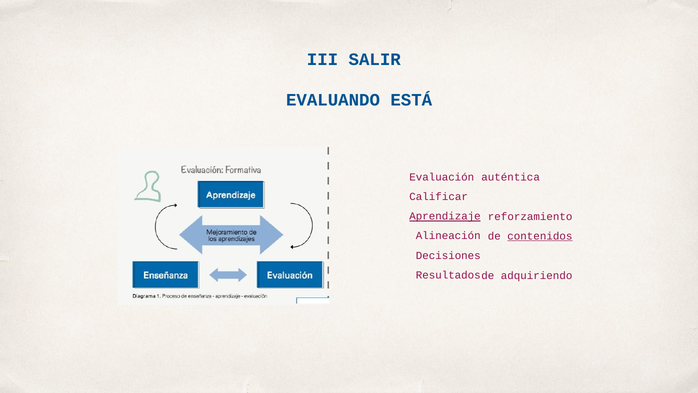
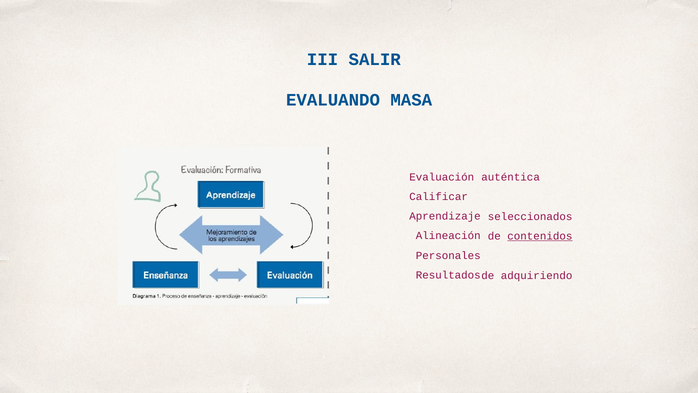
ESTÁ: ESTÁ -> MASA (411, 100)
Aprendizaje underline: present -> none (445, 216)
reforzamiento: reforzamiento -> seleccionados (530, 216)
Decisiones: Decisiones -> Personales (448, 255)
